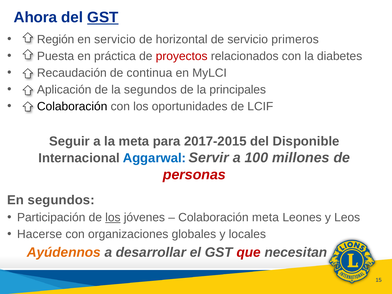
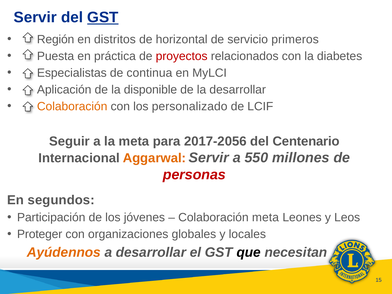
Ahora: Ahora -> Servir (35, 17)
en servicio: servicio -> distritos (115, 39)
Recaudación: Recaudación -> Especialistas (72, 73)
la segundos: segundos -> disponible (150, 90)
la principales: principales -> desarrollar (238, 90)
Colaboración colour: black -> orange (72, 106)
oportunidades: oportunidades -> personalizado (190, 106)
2017-2015: 2017-2015 -> 2017-2056 (215, 141)
Disponible: Disponible -> Centenario (306, 141)
Aggarwal colour: blue -> orange (154, 158)
100: 100 -> 550 (256, 158)
los underline: present -> none (113, 217)
Hacerse: Hacerse -> Proteger (40, 234)
que colour: red -> black (249, 252)
